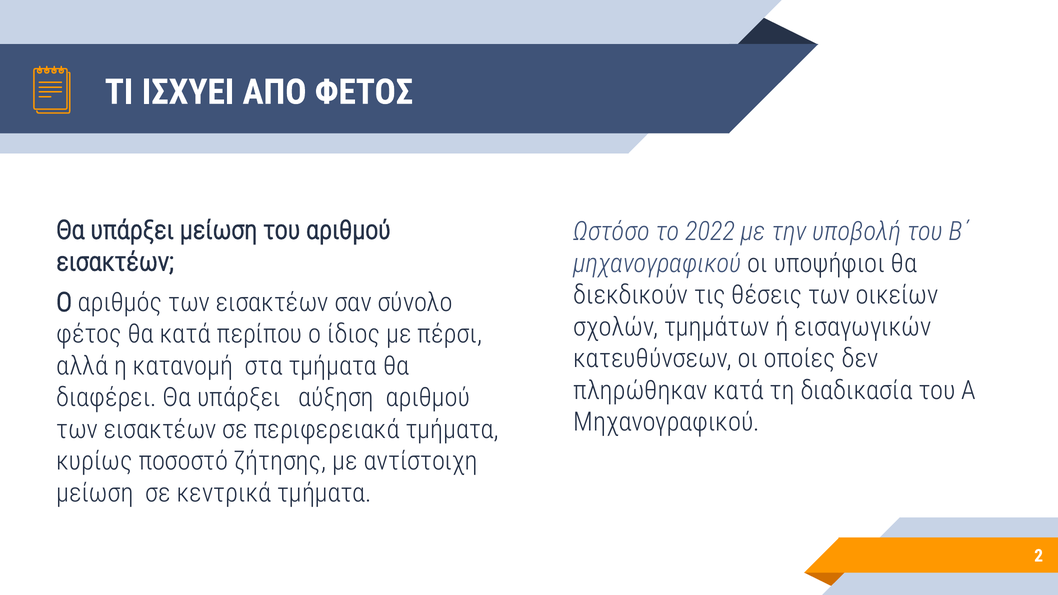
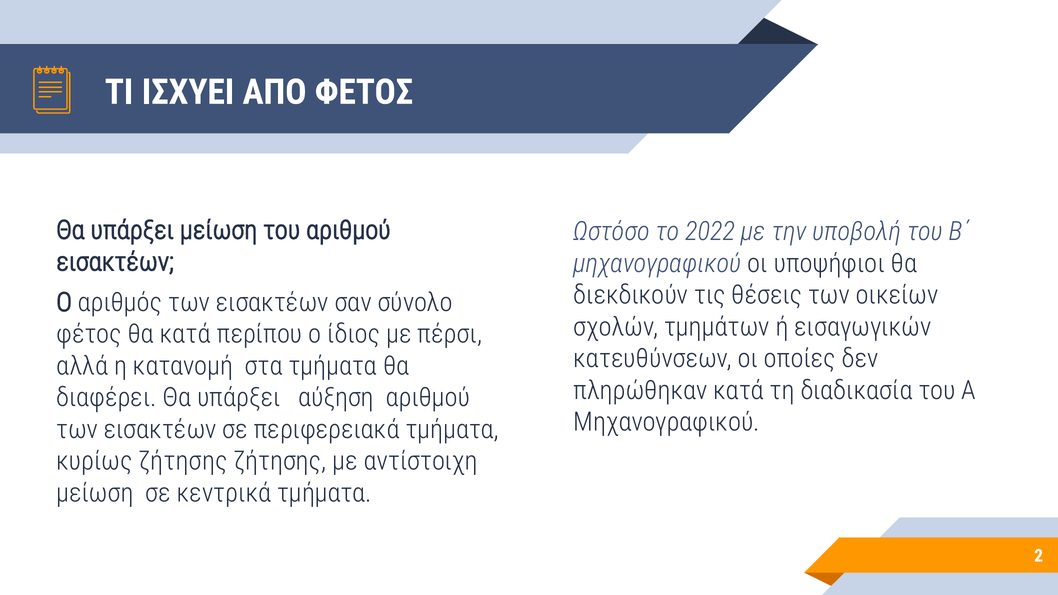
κυρίως ποσοστό: ποσοστό -> ζήτησης (183, 461)
